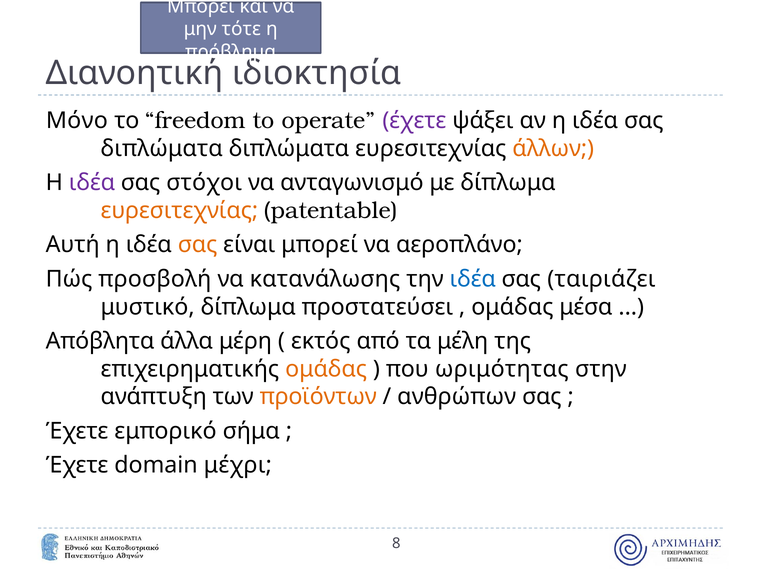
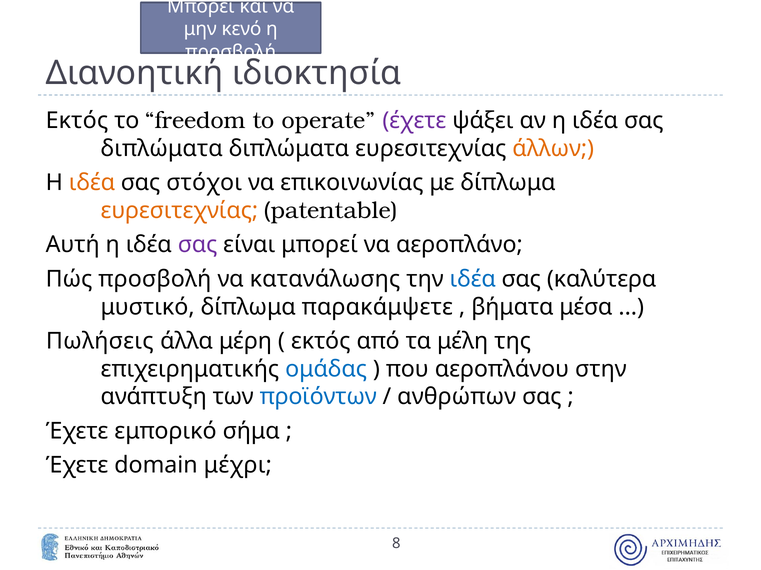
τότε: τότε -> κενό (241, 29)
πρόβλημα: πρόβλημα -> προσβολή (231, 52)
Μόνο: Μόνο -> Εκτός (77, 121)
ιδέα colour: purple -> orange (92, 183)
ανταγωνισμό: ανταγωνισμό -> επικοινωνίας (352, 183)
σας colour: orange -> purple (198, 245)
ταιριάζει: ταιριάζει -> καλύτερα (602, 279)
προστατεύσει: προστατεύσει -> παρακάμψετε (377, 307)
ομάδας: ομάδας -> βήματα (512, 307)
Απόβλητα: Απόβλητα -> Πωλήσεις (100, 342)
ομάδας colour: orange -> blue (326, 369)
ωριμότητας: ωριμότητας -> αεροπλάνου (502, 369)
προϊόντων colour: orange -> blue (318, 397)
